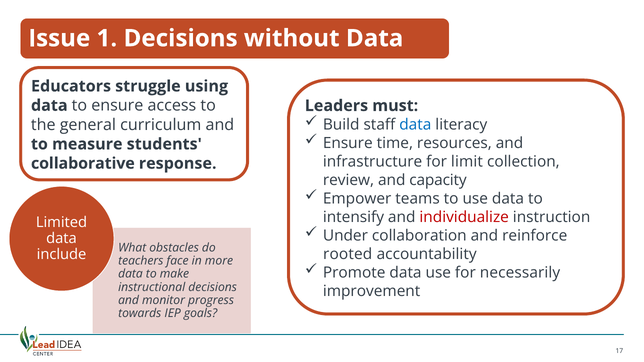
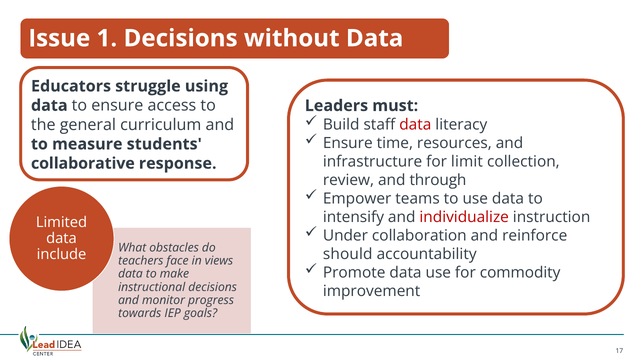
data colour: blue -> red (415, 125)
capacity: capacity -> through (438, 180)
rooted: rooted -> should (348, 254)
more: more -> views (219, 261)
necessarily: necessarily -> commodity (520, 273)
